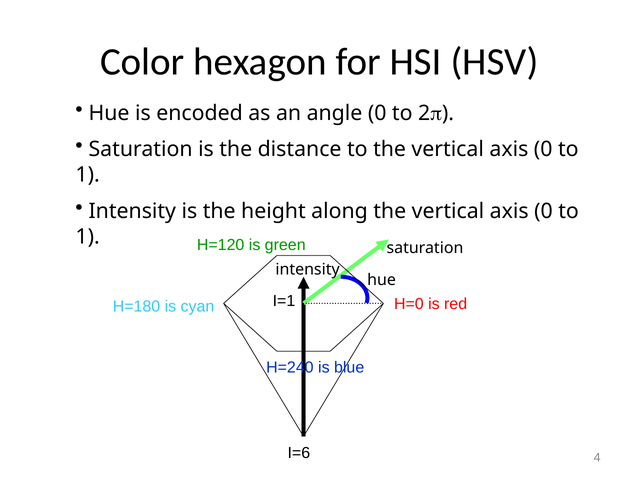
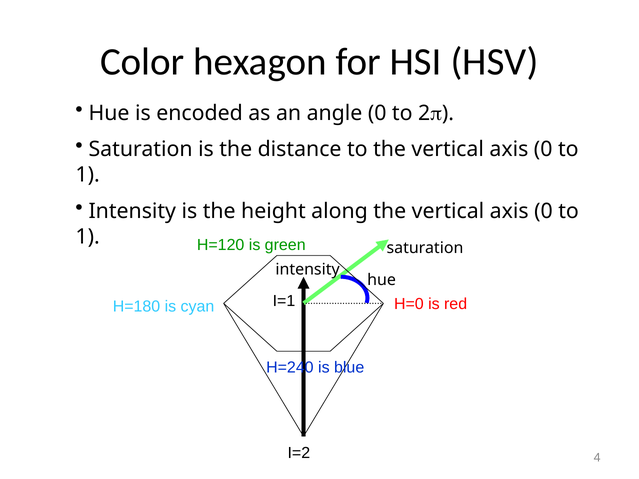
I=6: I=6 -> I=2 (299, 453)
